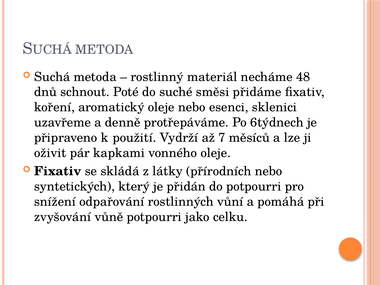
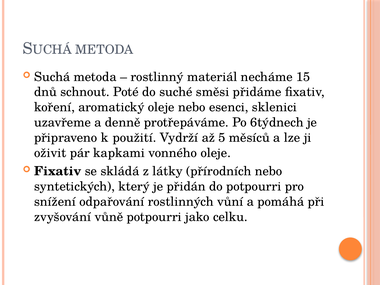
48: 48 -> 15 (303, 77)
7: 7 -> 5 (222, 138)
